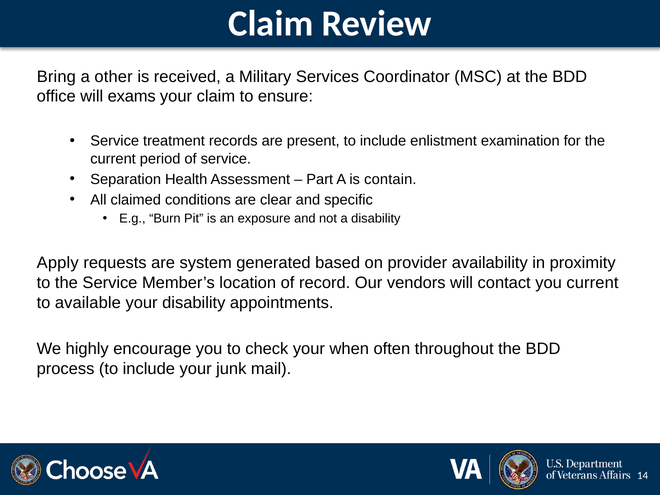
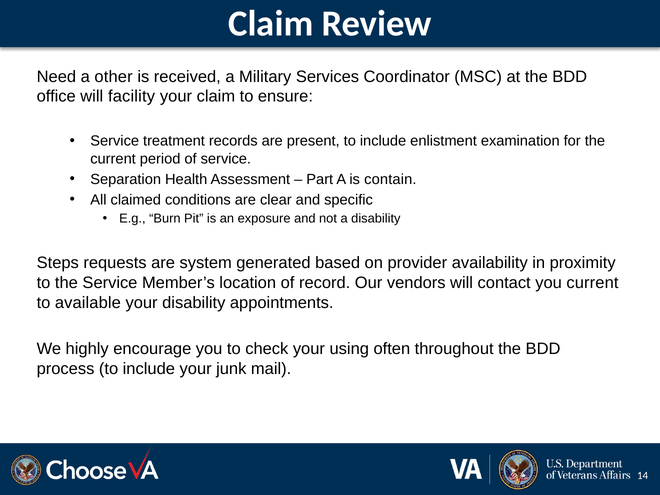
Bring: Bring -> Need (56, 77)
exams: exams -> facility (132, 97)
Apply: Apply -> Steps (58, 263)
when: when -> using (349, 349)
